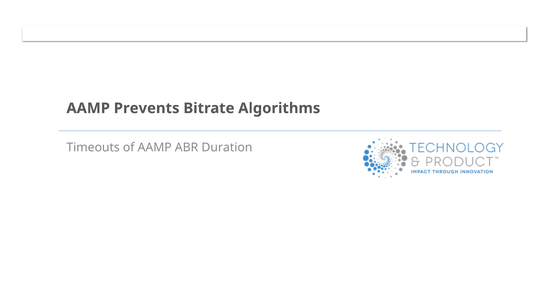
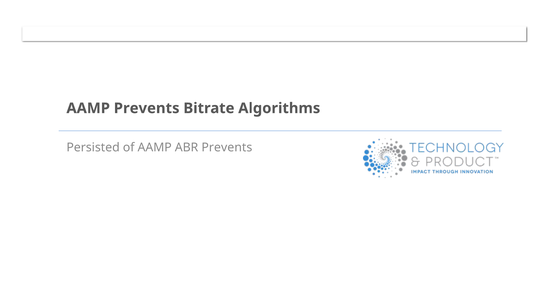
Timeouts: Timeouts -> Persisted (93, 147)
ABR Duration: Duration -> Prevents (227, 147)
